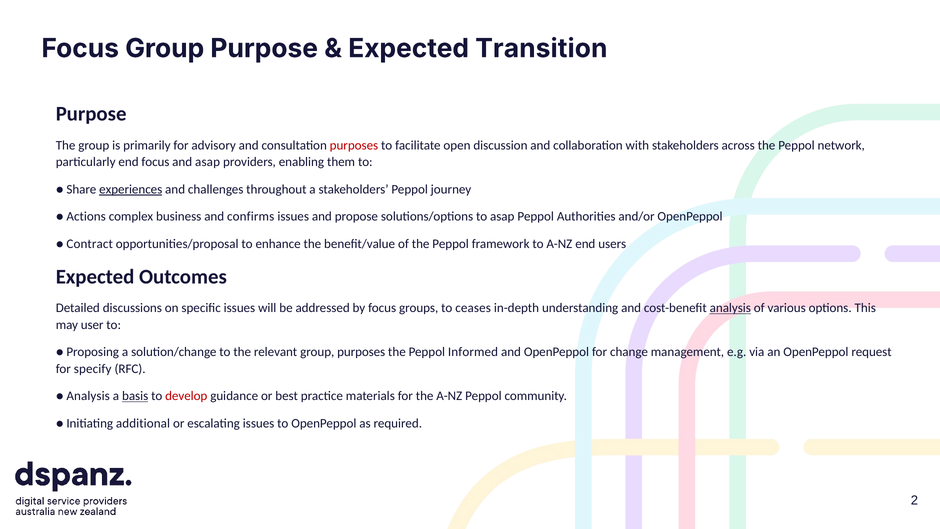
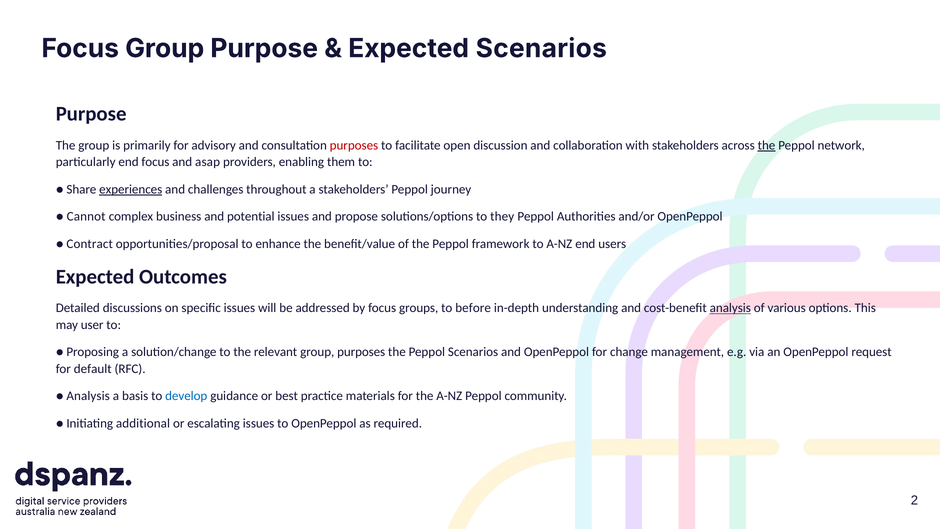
Expected Transition: Transition -> Scenarios (541, 48)
the underline: none -> present (766, 145)
Actions: Actions -> Cannot (86, 216)
confirms: confirms -> potential (251, 216)
to asap: asap -> they (502, 216)
ceases: ceases -> before (473, 308)
Peppol Informed: Informed -> Scenarios (473, 352)
specify: specify -> default (93, 369)
basis underline: present -> none (135, 396)
develop colour: red -> blue (186, 396)
